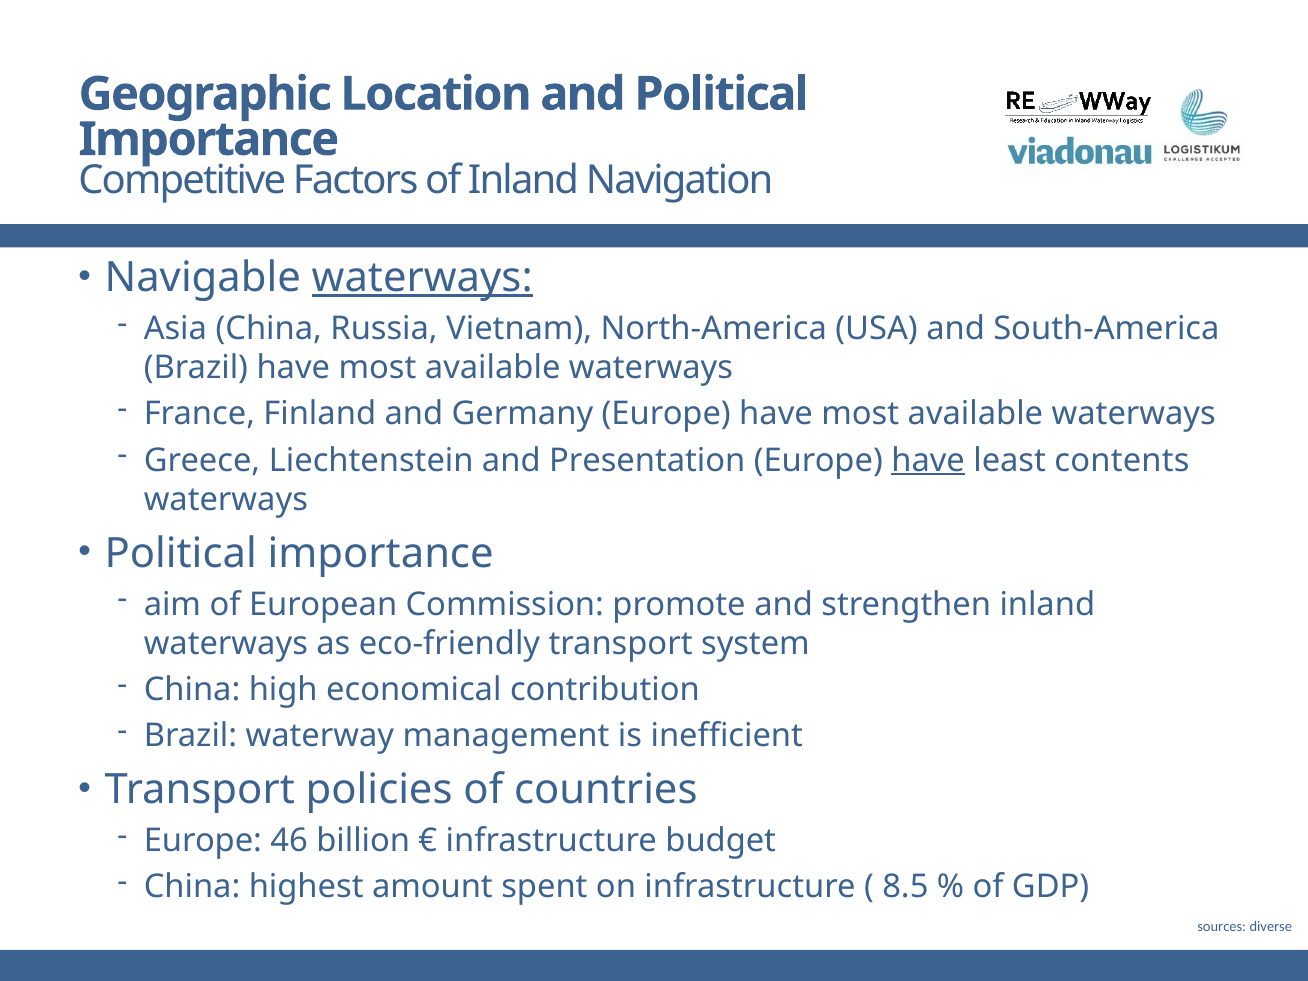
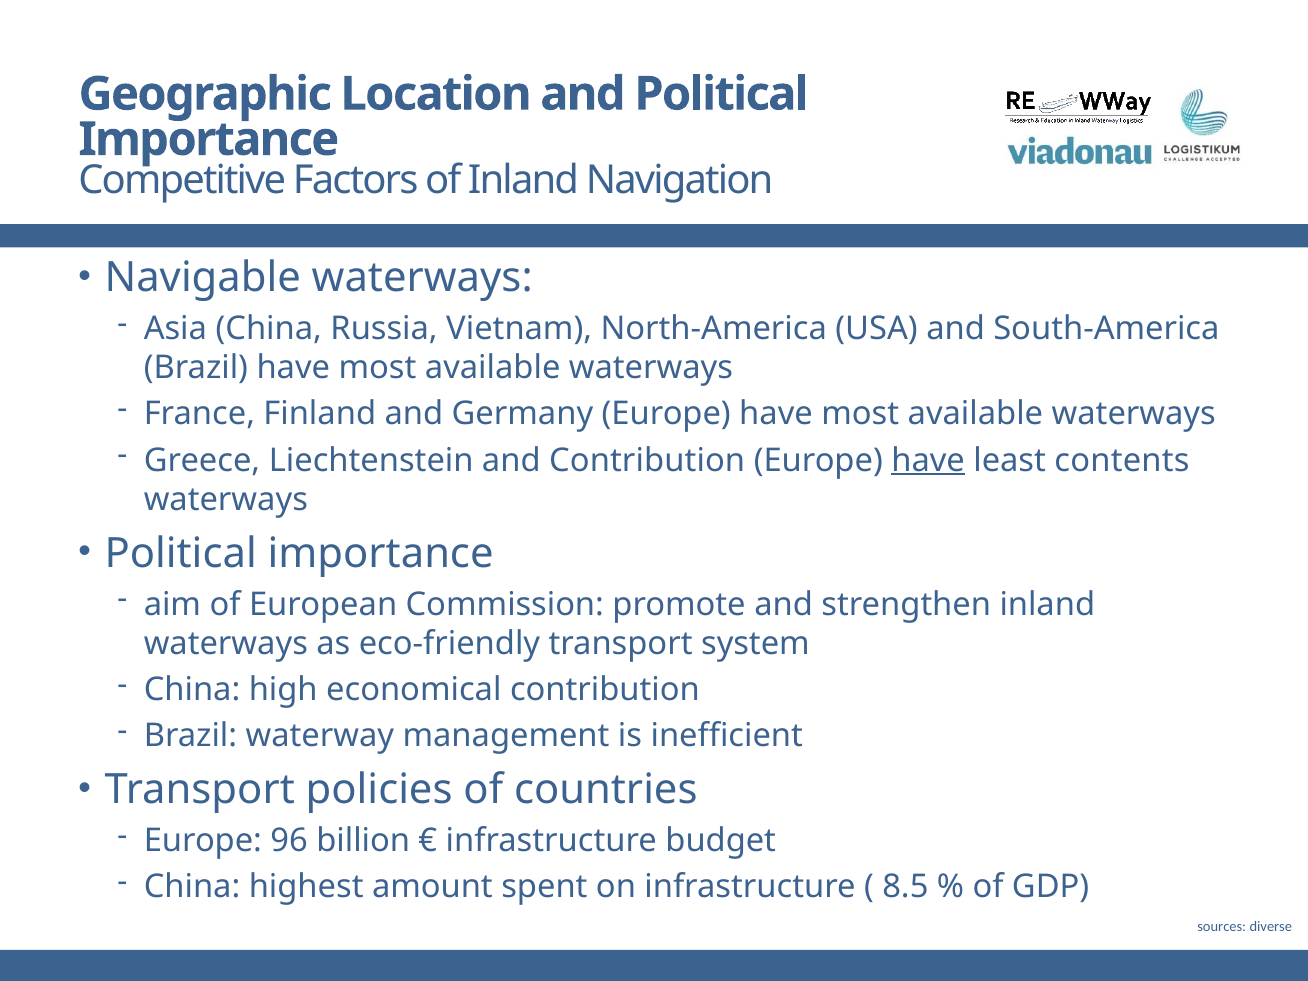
waterways underline: present -> none (422, 278)
and Presentation: Presentation -> Contribution (647, 460)
46: 46 -> 96 (289, 841)
